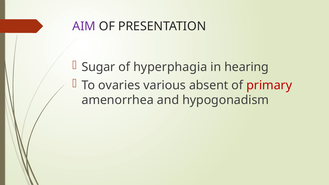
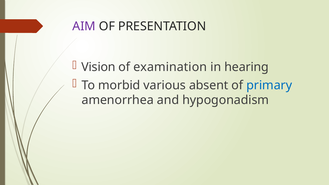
Sugar: Sugar -> Vision (98, 67)
hyperphagia: hyperphagia -> examination (170, 67)
ovaries: ovaries -> morbid (119, 85)
primary colour: red -> blue (269, 85)
